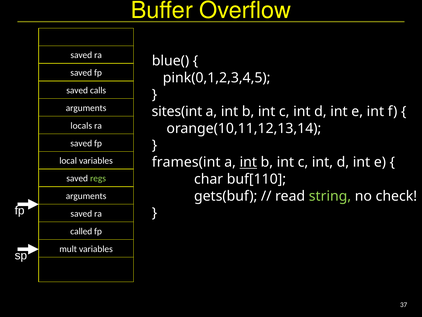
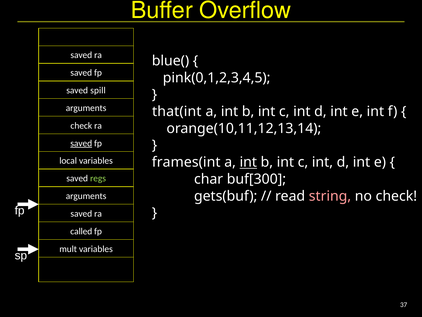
calls: calls -> spill (98, 90)
sites(int: sites(int -> that(int (177, 111)
locals: locals -> check (81, 125)
saved underline: none -> present (81, 143)
buf[110: buf[110 -> buf[300 (256, 179)
string colour: light green -> pink (330, 196)
